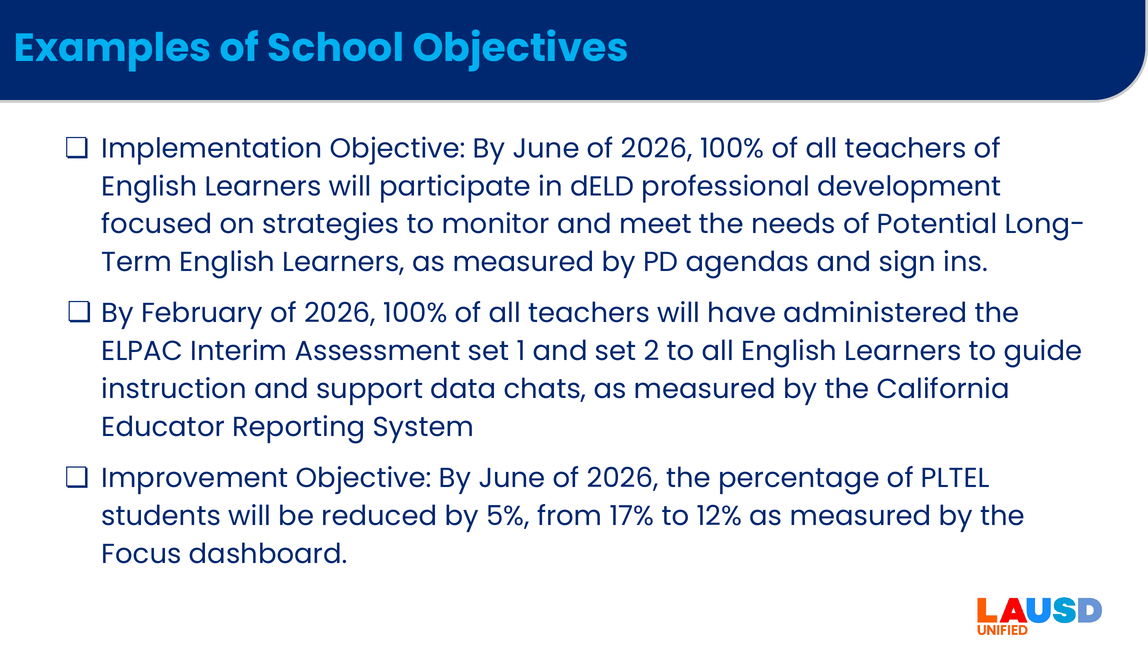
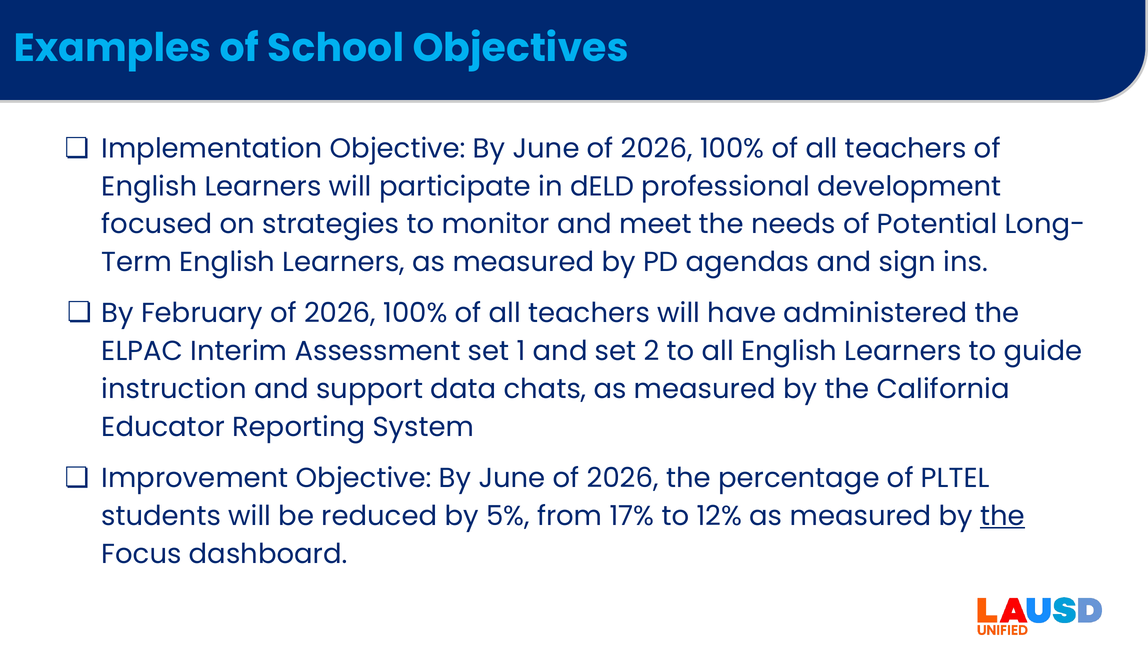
the underline: none -> present (1003, 516)
